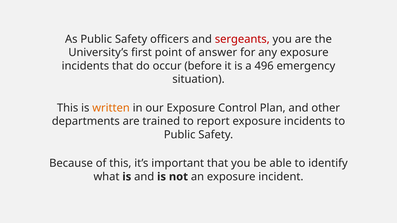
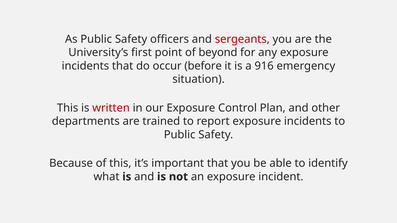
answer: answer -> beyond (218, 53)
496: 496 -> 916 (264, 66)
written colour: orange -> red (111, 108)
